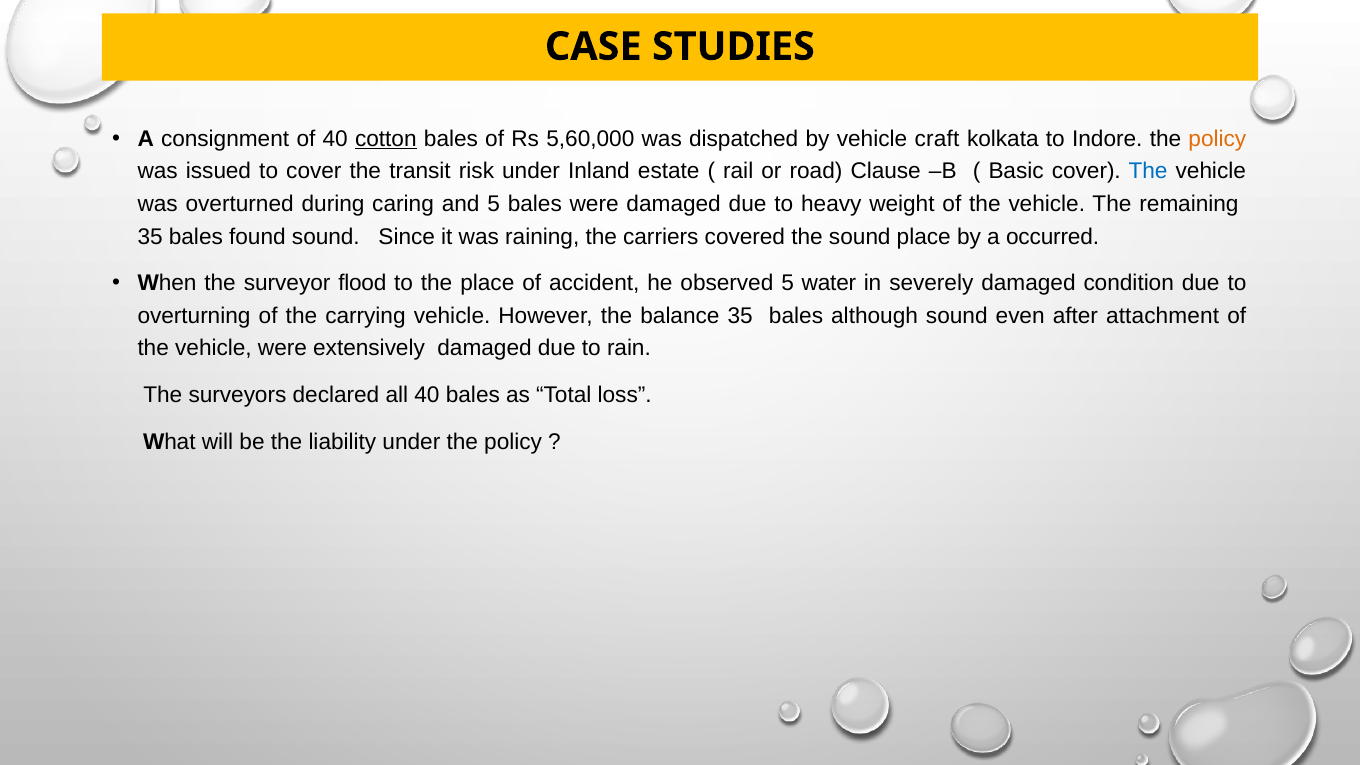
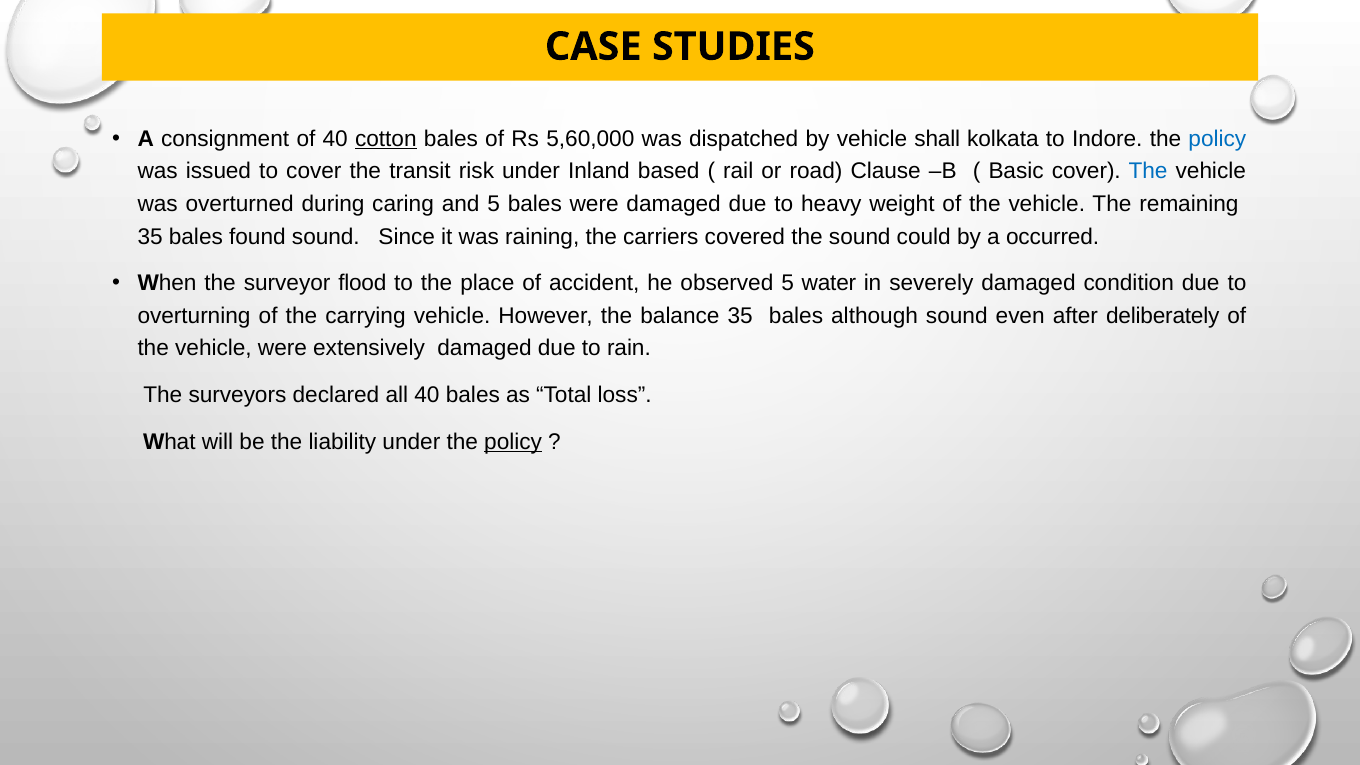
craft: craft -> shall (937, 139)
policy colour: orange -> blue (1217, 139)
estate: estate -> based (669, 171)
sound place: place -> could (924, 237)
attachment: attachment -> deliberately (1163, 316)
policy underline: none -> present (513, 442)
